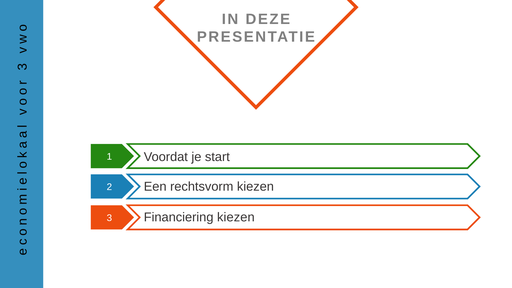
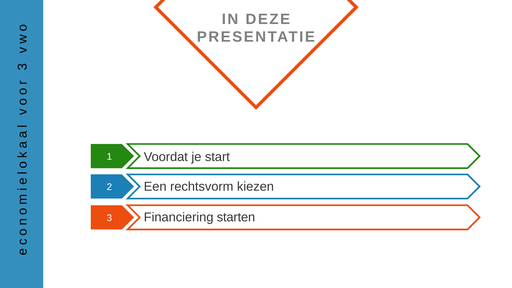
Financiering kiezen: kiezen -> starten (236, 217)
